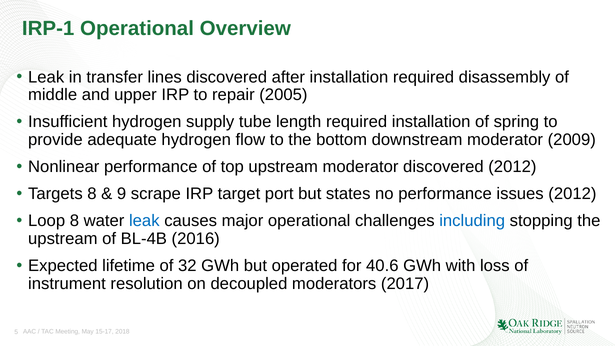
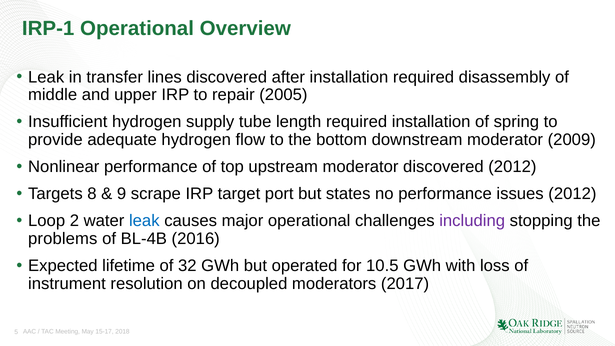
Loop 8: 8 -> 2 (74, 221)
including colour: blue -> purple (472, 221)
upstream: upstream -> problems (63, 239)
40.6: 40.6 -> 10.5 (382, 266)
